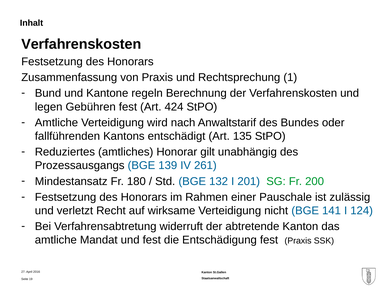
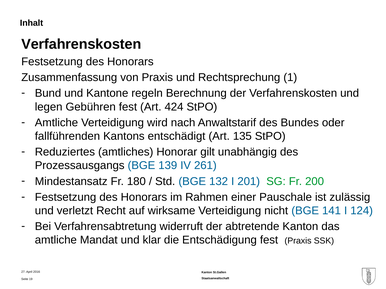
und fest: fest -> klar (152, 240)
